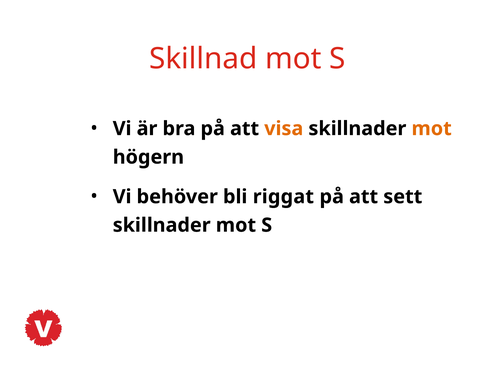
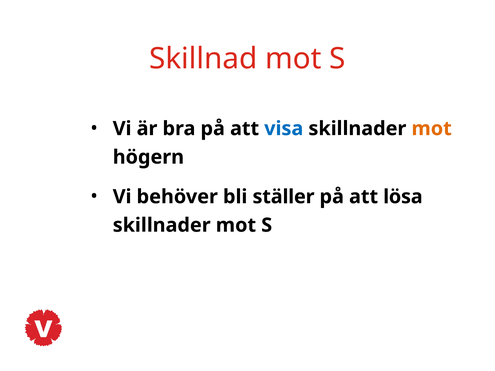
visa colour: orange -> blue (284, 129)
riggat: riggat -> ställer (284, 197)
sett: sett -> lösa (403, 197)
